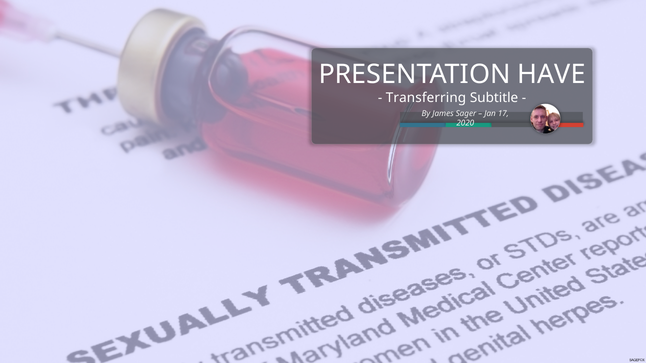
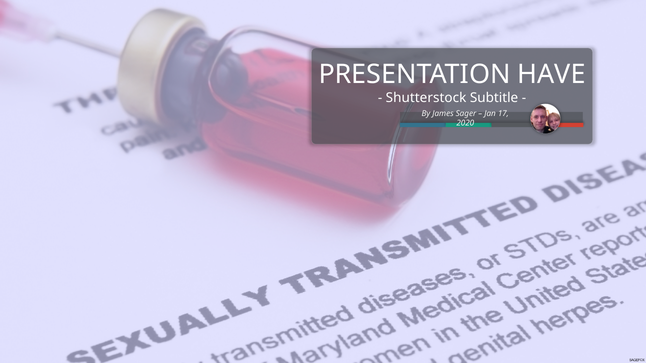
Transferring: Transferring -> Shutterstock (426, 98)
